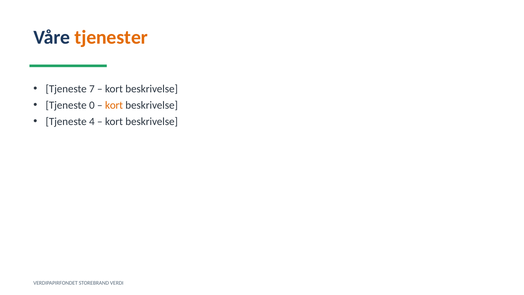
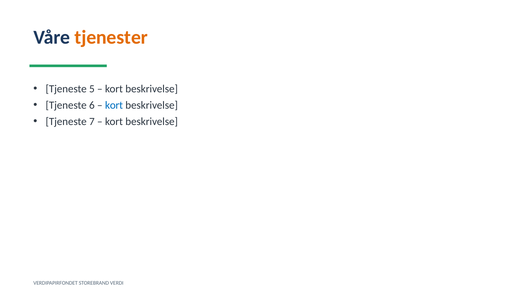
7: 7 -> 5 (92, 89)
0: 0 -> 6 (92, 105)
kort colour: orange -> blue (114, 105)
4: 4 -> 7 (92, 122)
